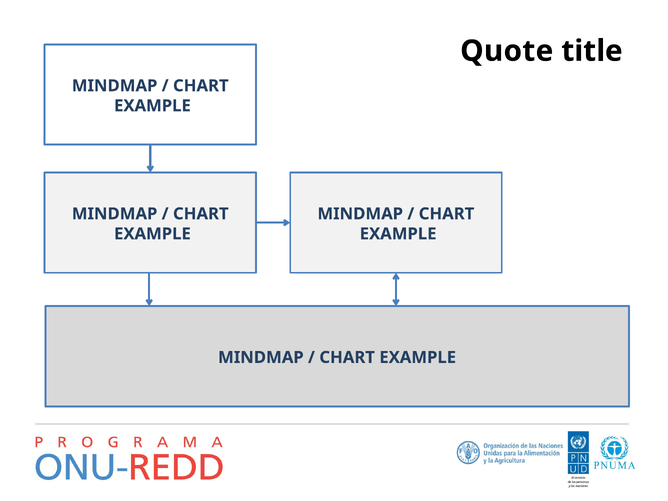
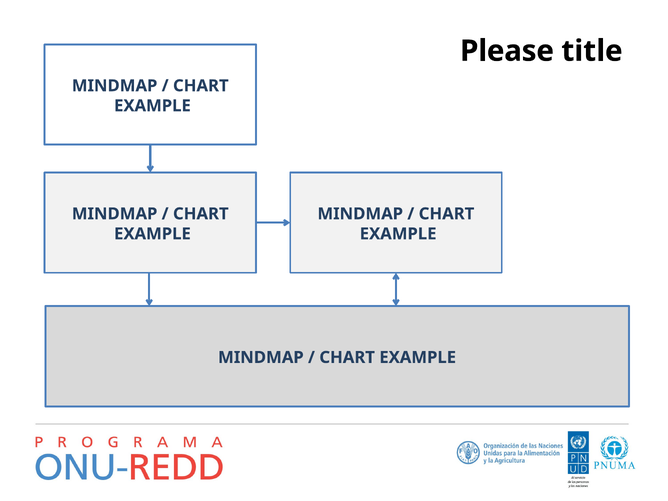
Quote: Quote -> Please (507, 51)
